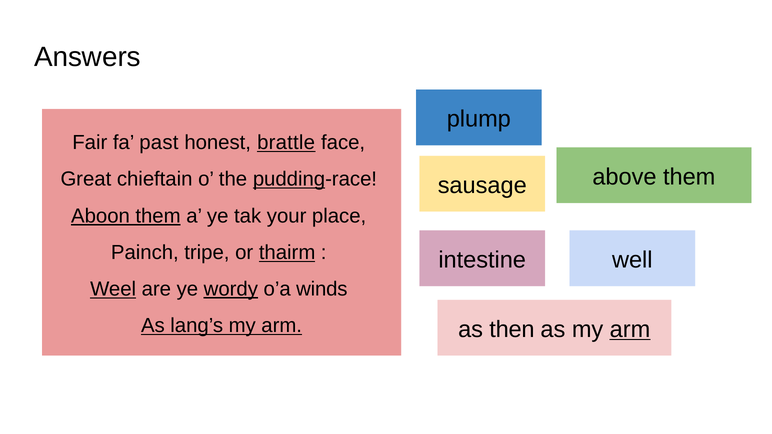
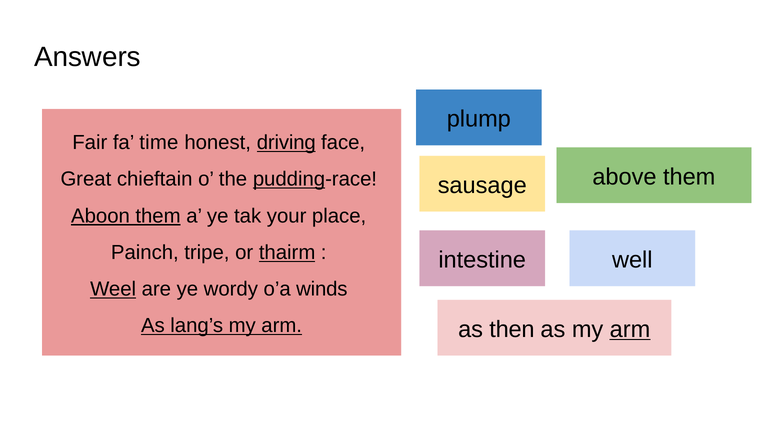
past: past -> time (159, 143)
brattle: brattle -> driving (286, 143)
wordy underline: present -> none (231, 289)
